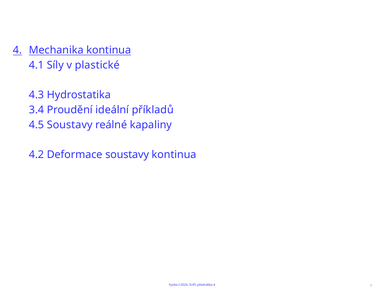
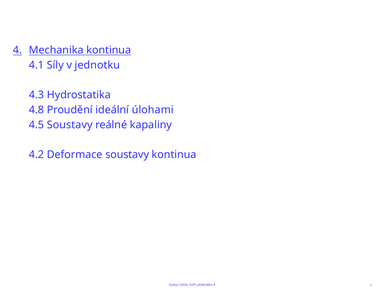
plastické: plastické -> jednotku (97, 65)
3.4: 3.4 -> 4.8 (37, 110)
příkladů: příkladů -> úlohami (153, 110)
